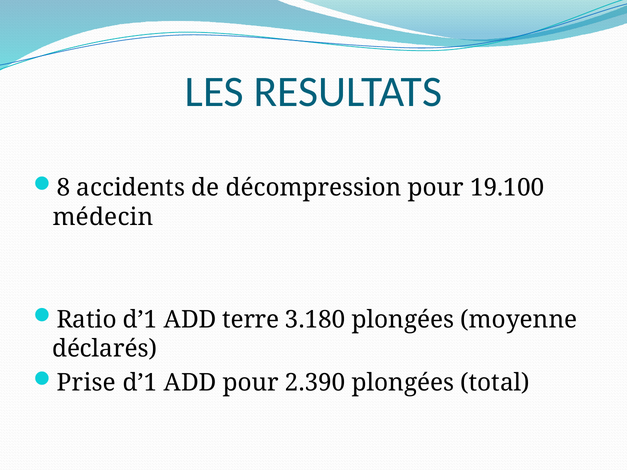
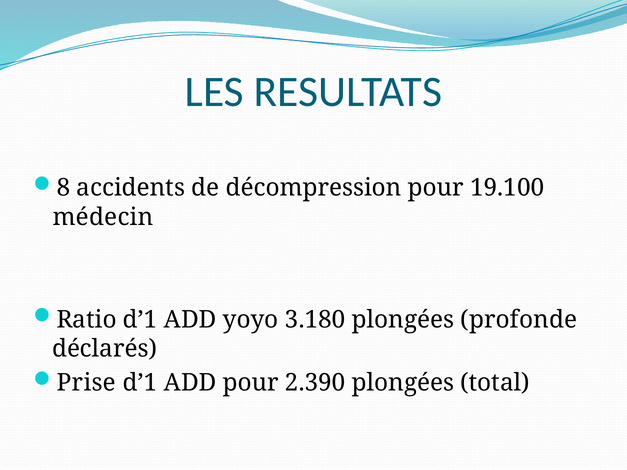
terre: terre -> yoyo (251, 320)
moyenne: moyenne -> profonde (519, 320)
